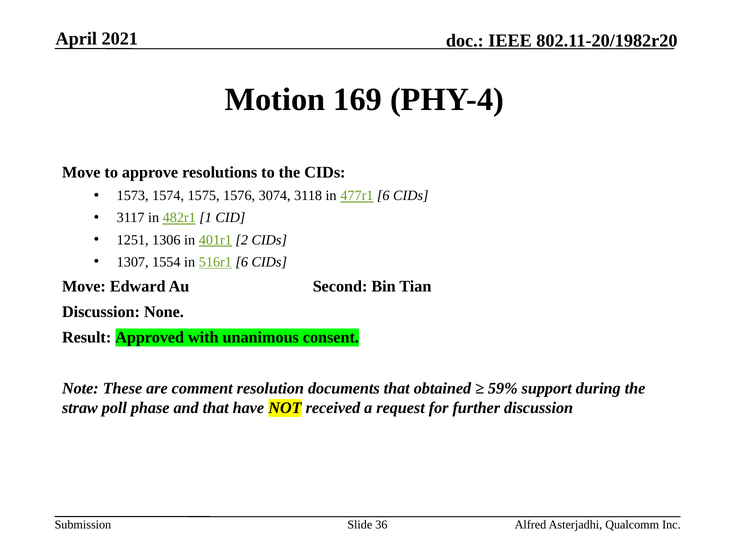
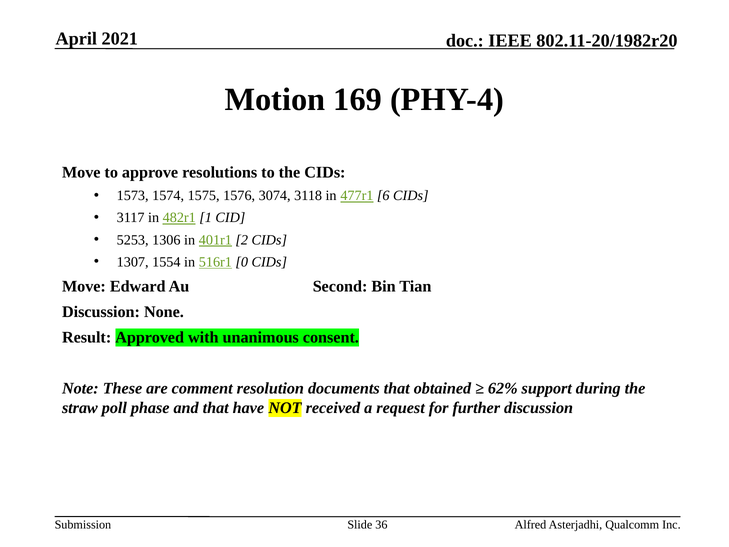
1251: 1251 -> 5253 (133, 240)
516r1 6: 6 -> 0 (242, 262)
59%: 59% -> 62% (503, 388)
